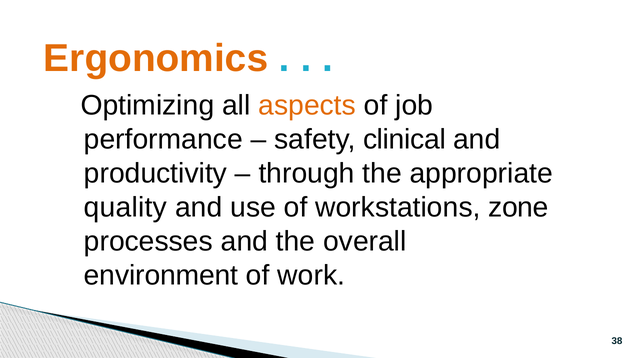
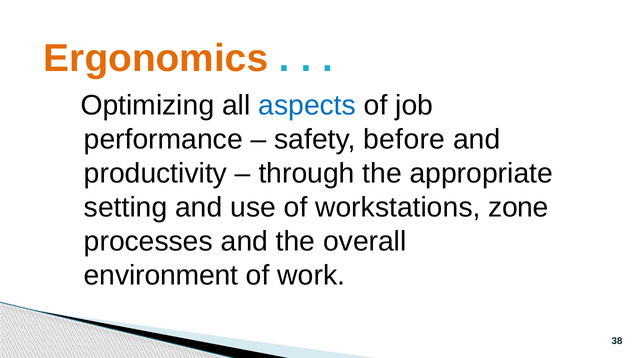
aspects colour: orange -> blue (307, 106)
clinical: clinical -> before (404, 140)
quality: quality -> setting (126, 208)
